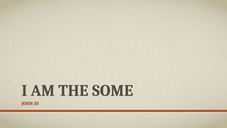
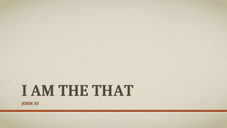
SOME: SOME -> THAT (113, 90)
